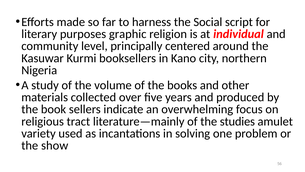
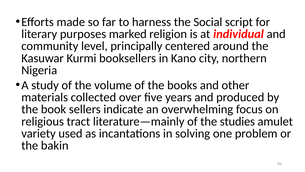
graphic: graphic -> marked (128, 34)
show: show -> bakin (55, 145)
